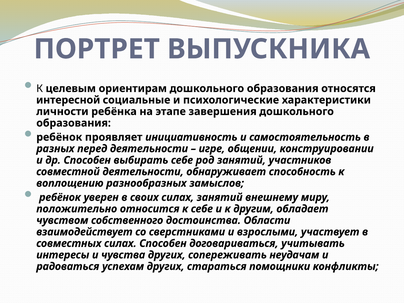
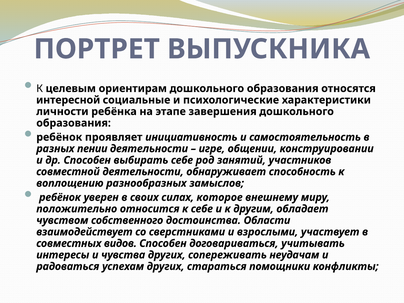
перед: перед -> пении (92, 149)
силах занятий: занятий -> которое (220, 197)
совместных силах: силах -> видов (120, 243)
